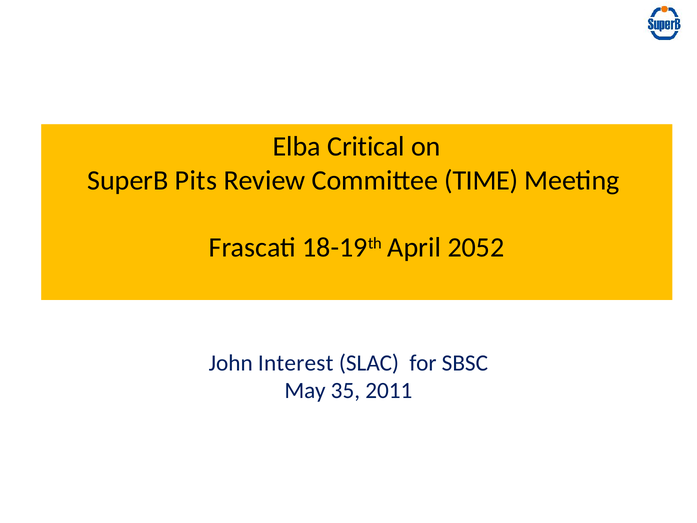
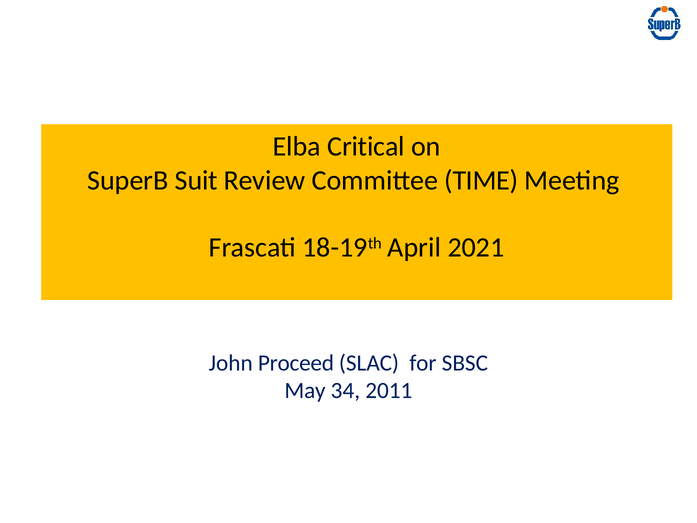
Pits: Pits -> Suit (196, 180)
2052: 2052 -> 2021 (476, 248)
Interest: Interest -> Proceed (296, 363)
35: 35 -> 34 (345, 391)
